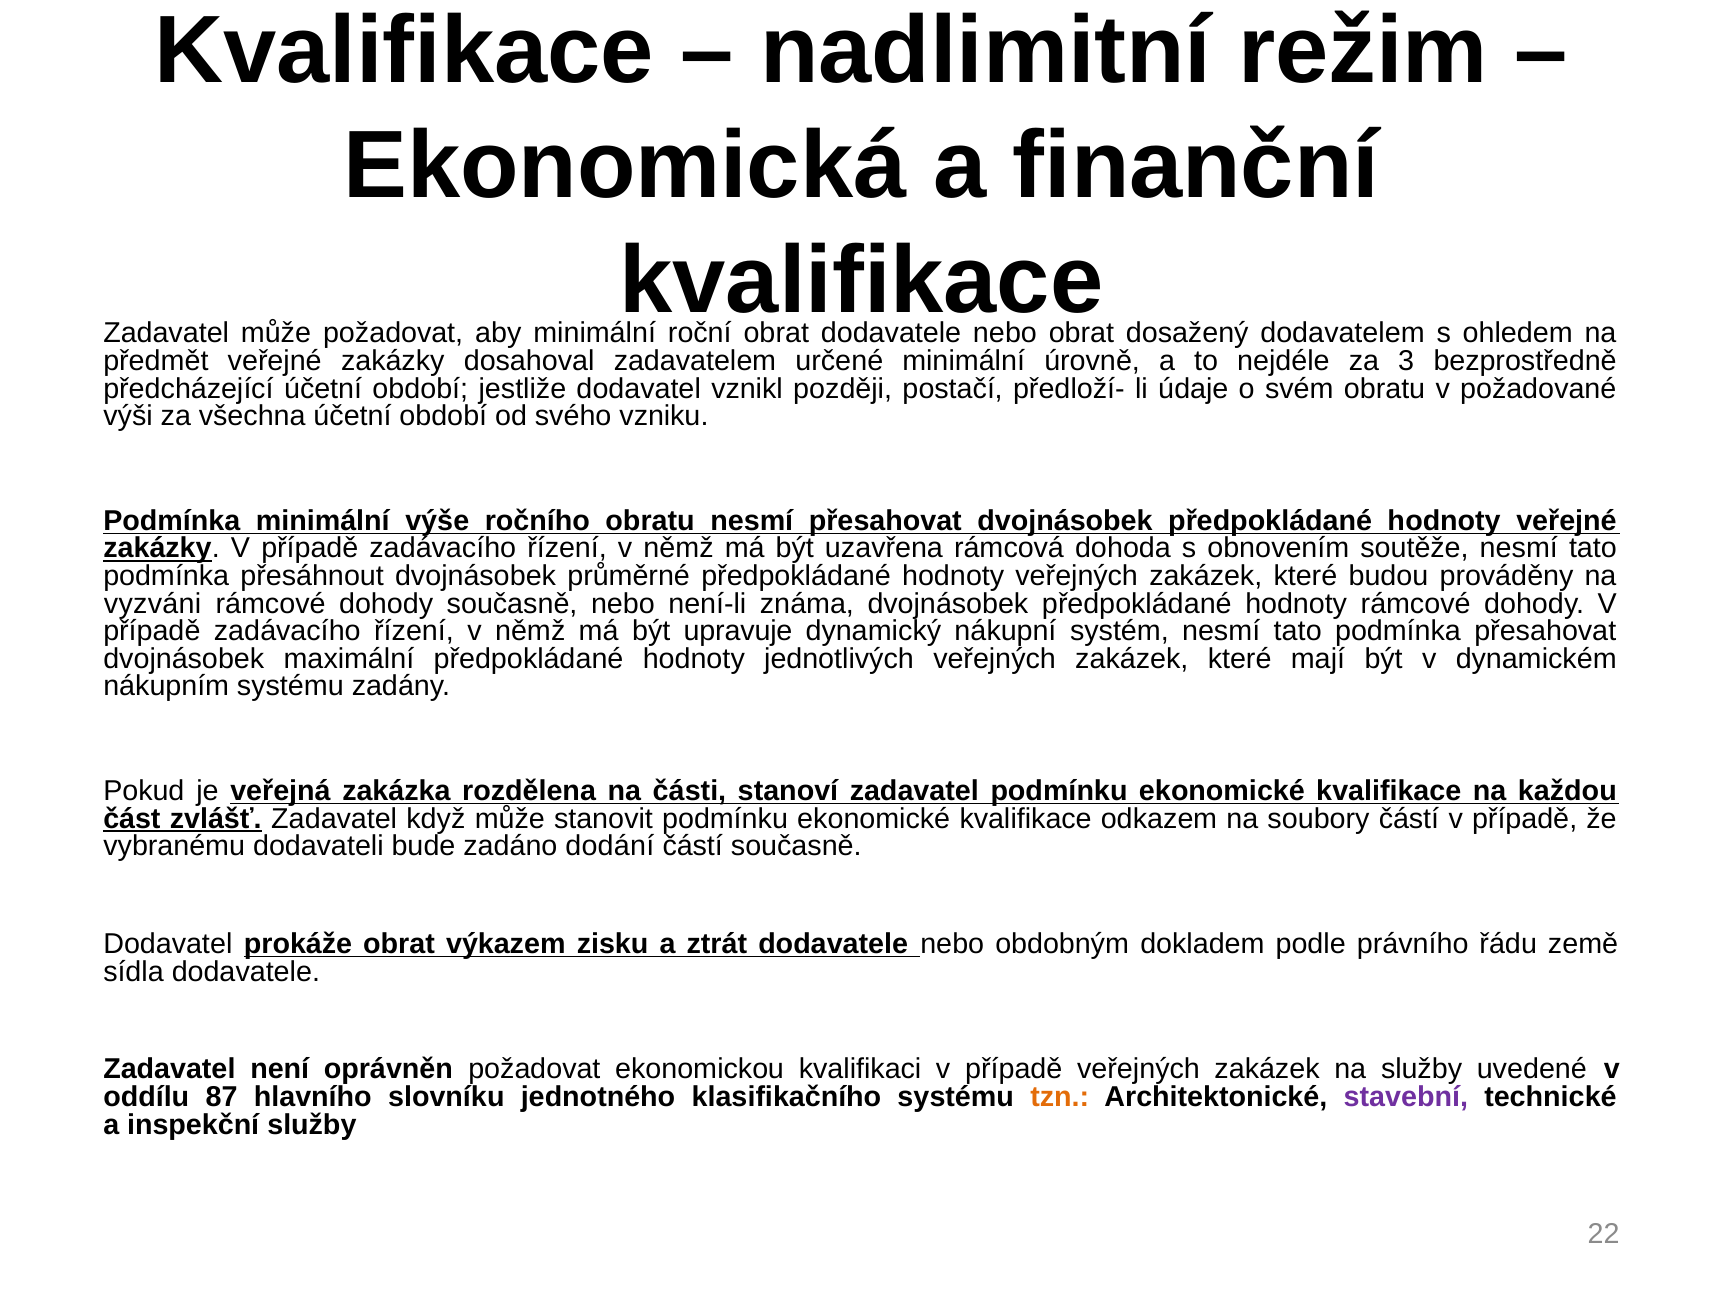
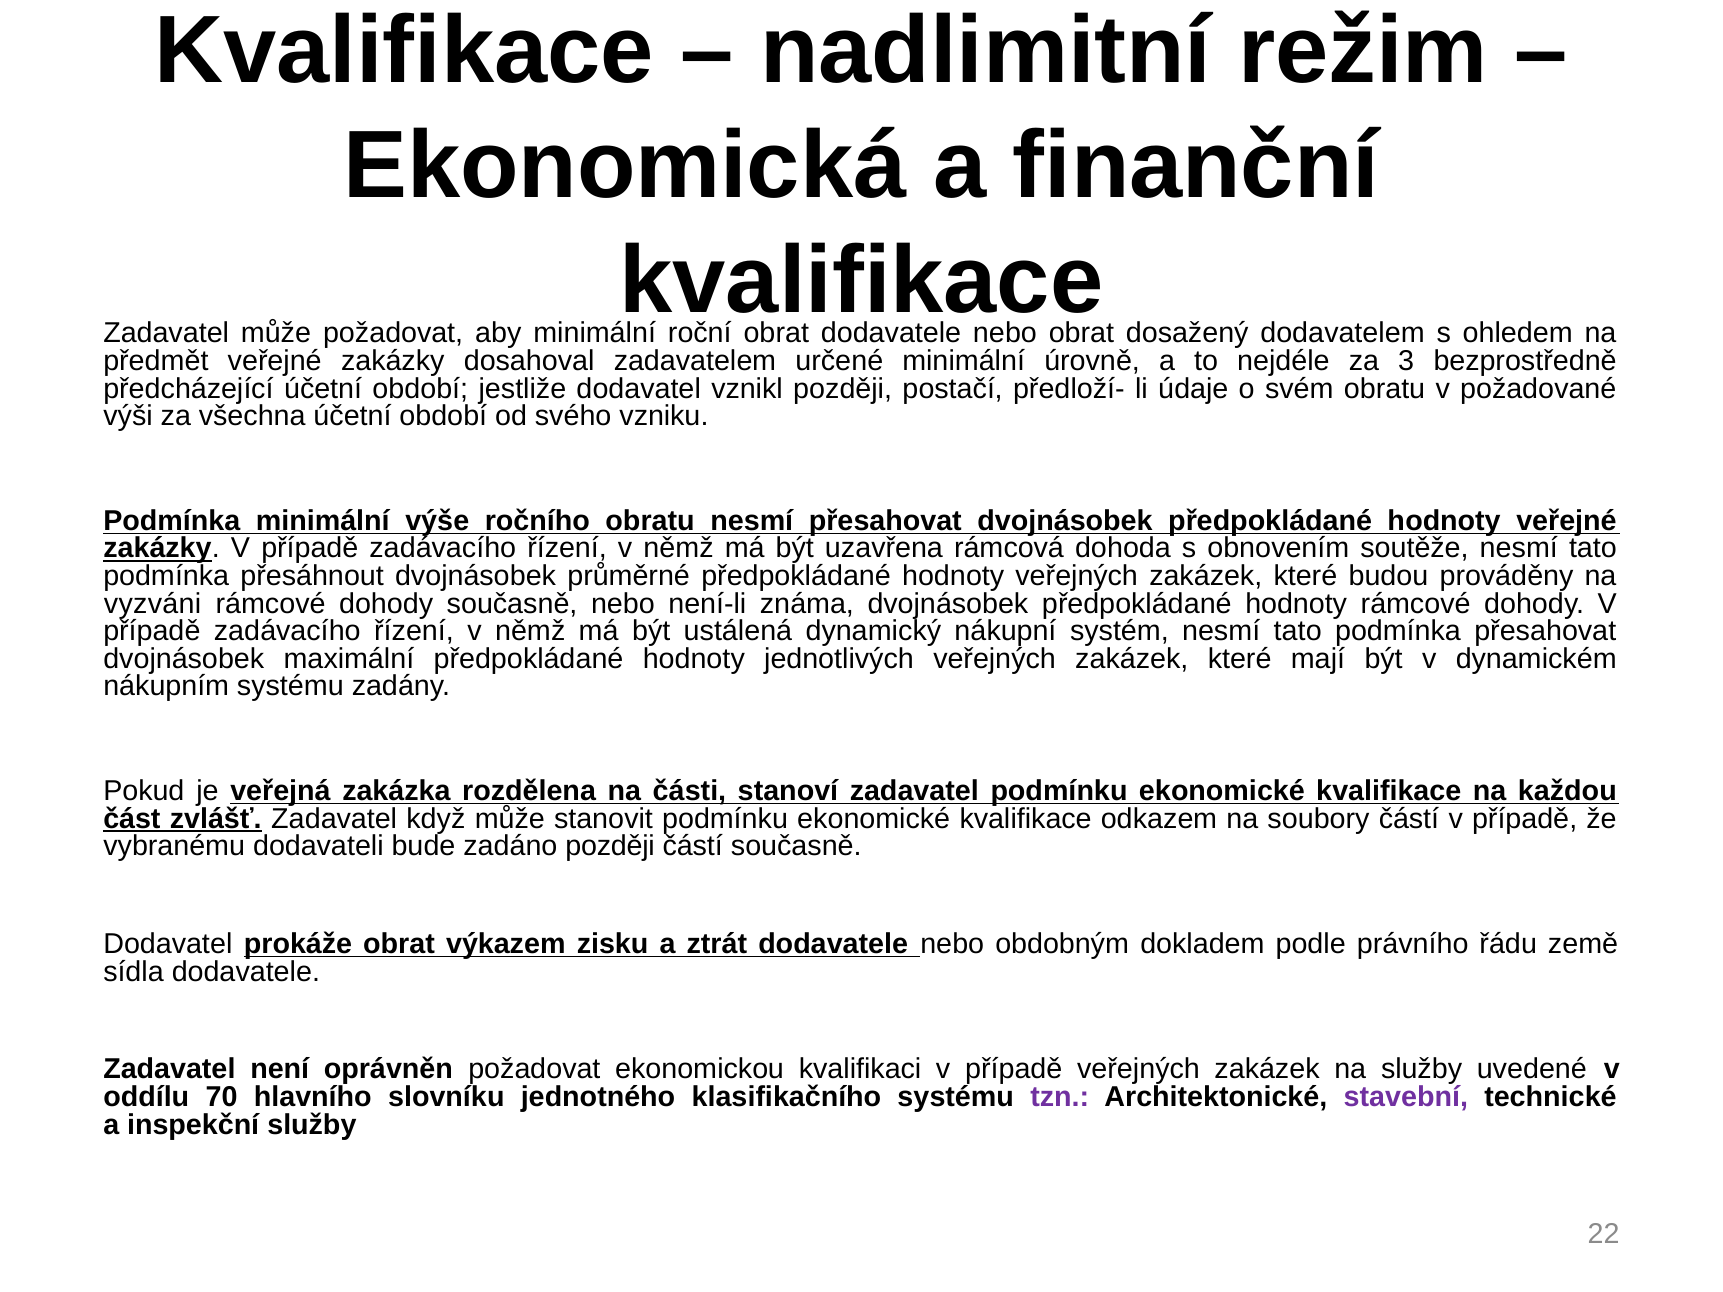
upravuje: upravuje -> ustálená (738, 631)
zadáno dodání: dodání -> později (610, 846)
87: 87 -> 70 (222, 1097)
tzn colour: orange -> purple (1060, 1097)
